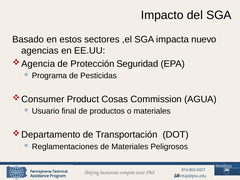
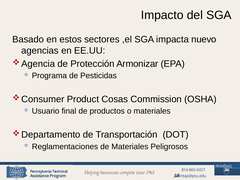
Seguridad: Seguridad -> Armonizar (137, 64)
AGUA: AGUA -> OSHA (200, 99)
